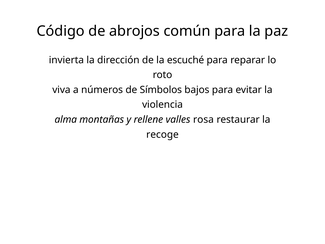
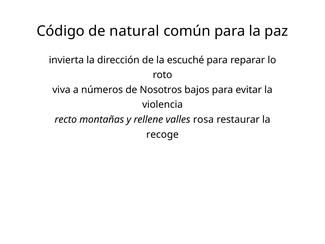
abrojos: abrojos -> natural (134, 31)
Símbolos: Símbolos -> Nosotros (161, 90)
alma: alma -> recto (66, 119)
